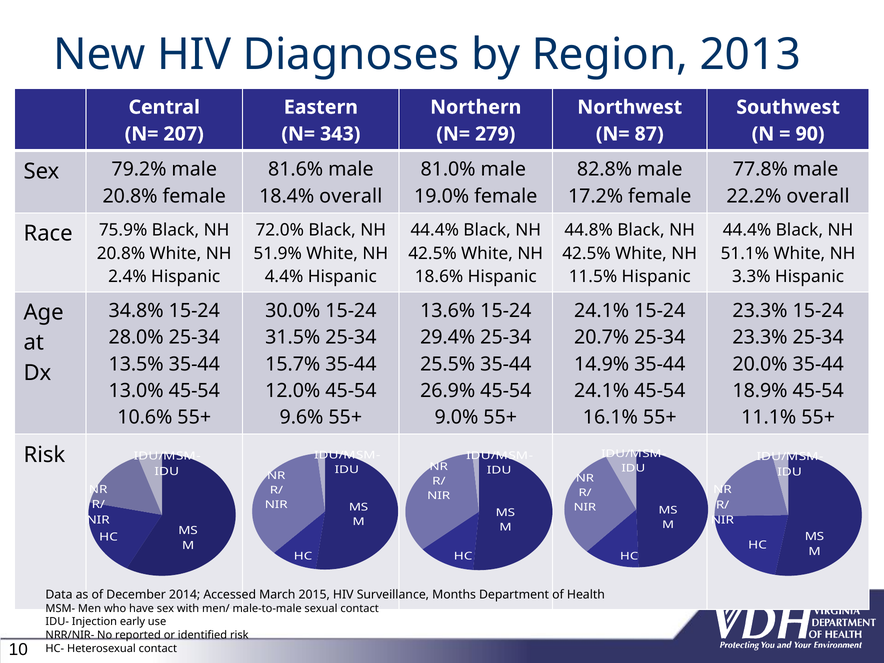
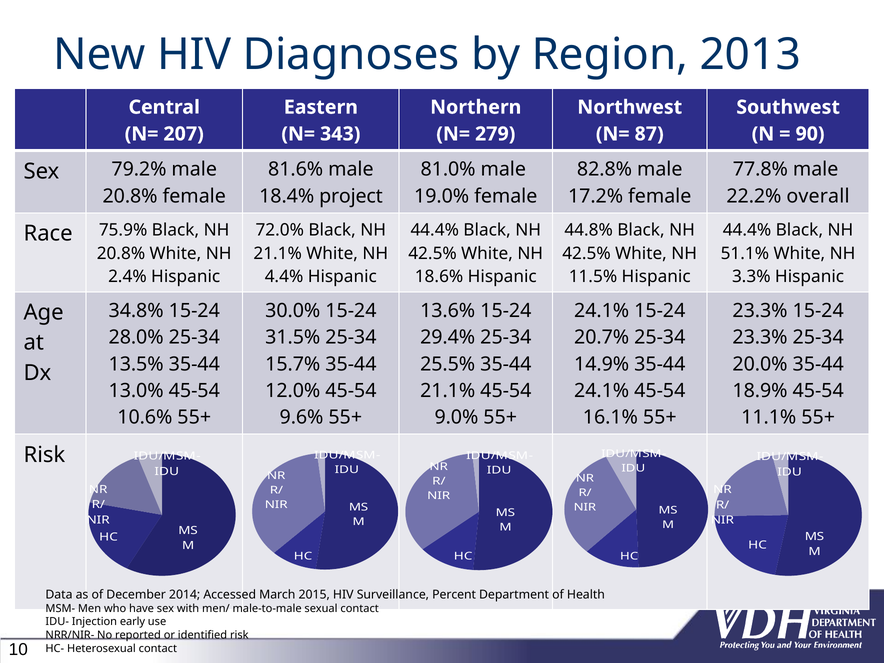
18.4% overall: overall -> project (351, 196)
51.9%: 51.9% -> 21.1% (278, 253)
26.9%: 26.9% -> 21.1% (448, 391)
Months: Months -> Percent (454, 595)
